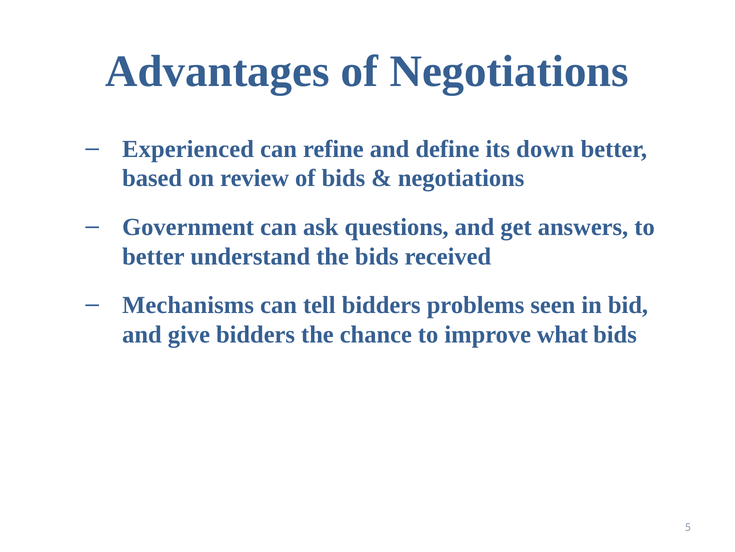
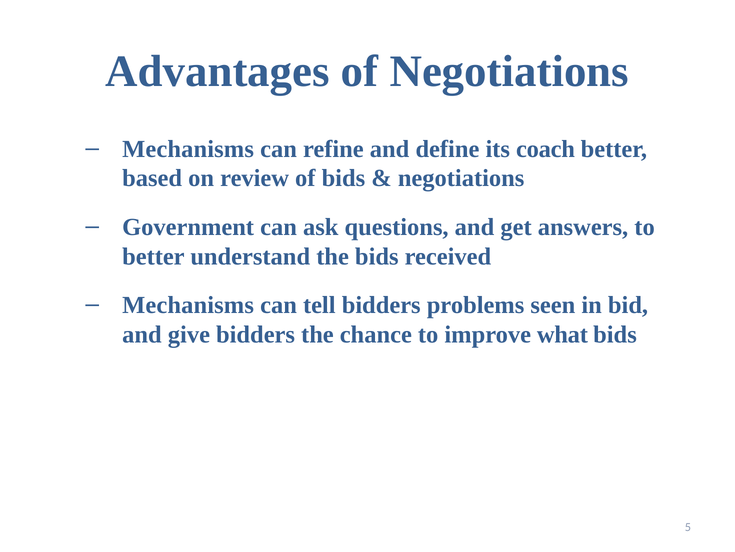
Experienced: Experienced -> Mechanisms (188, 149)
down: down -> coach (545, 149)
